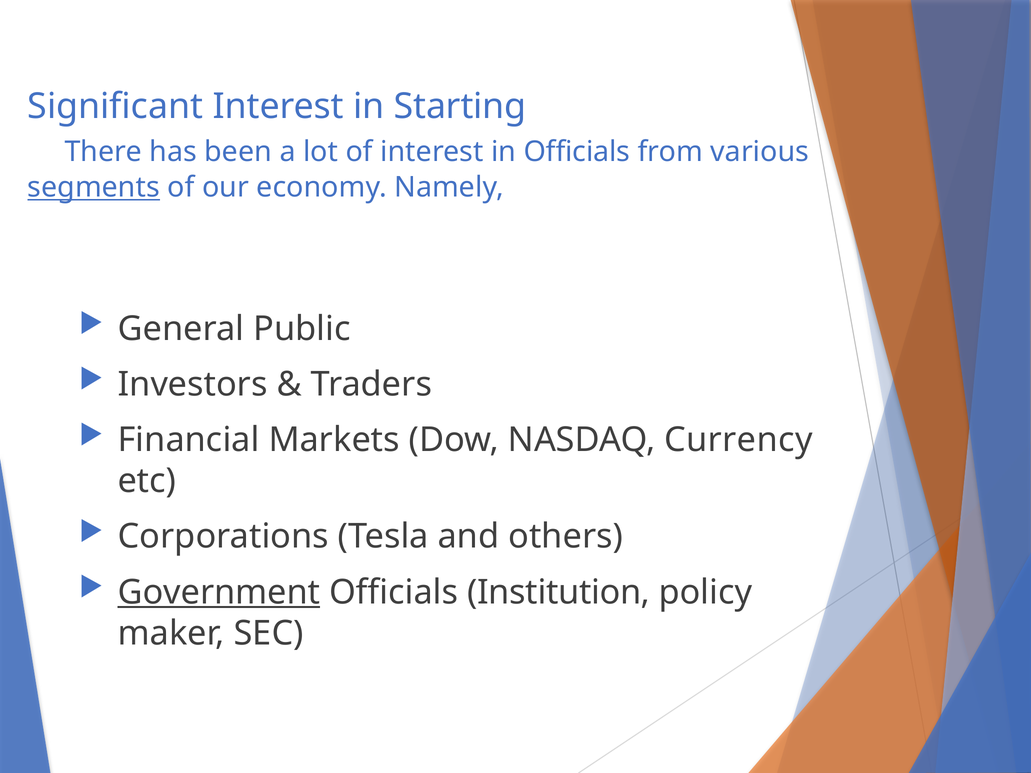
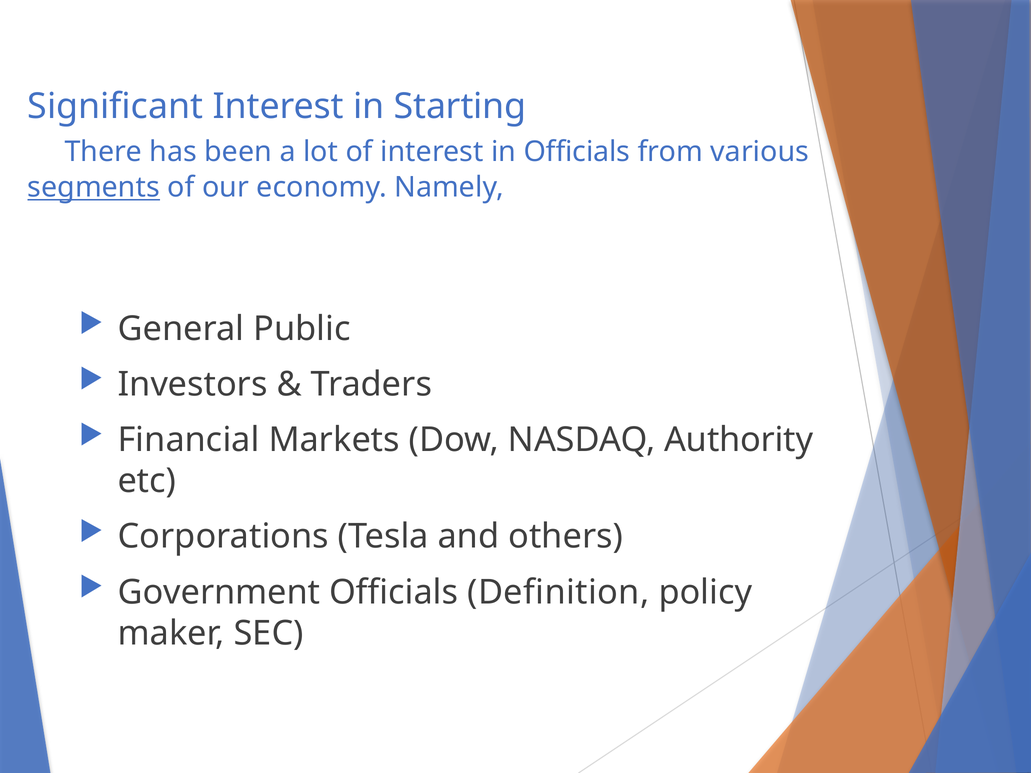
Currency: Currency -> Authority (739, 440)
Government underline: present -> none (219, 592)
Institution: Institution -> Definition (558, 592)
